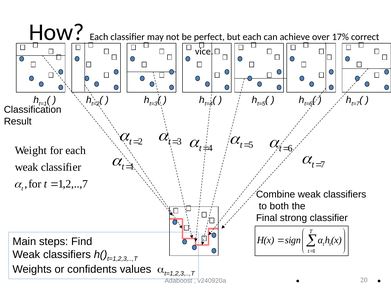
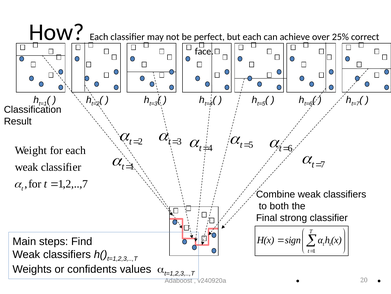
17%: 17% -> 25% (340, 37)
vice: vice -> face (204, 51)
